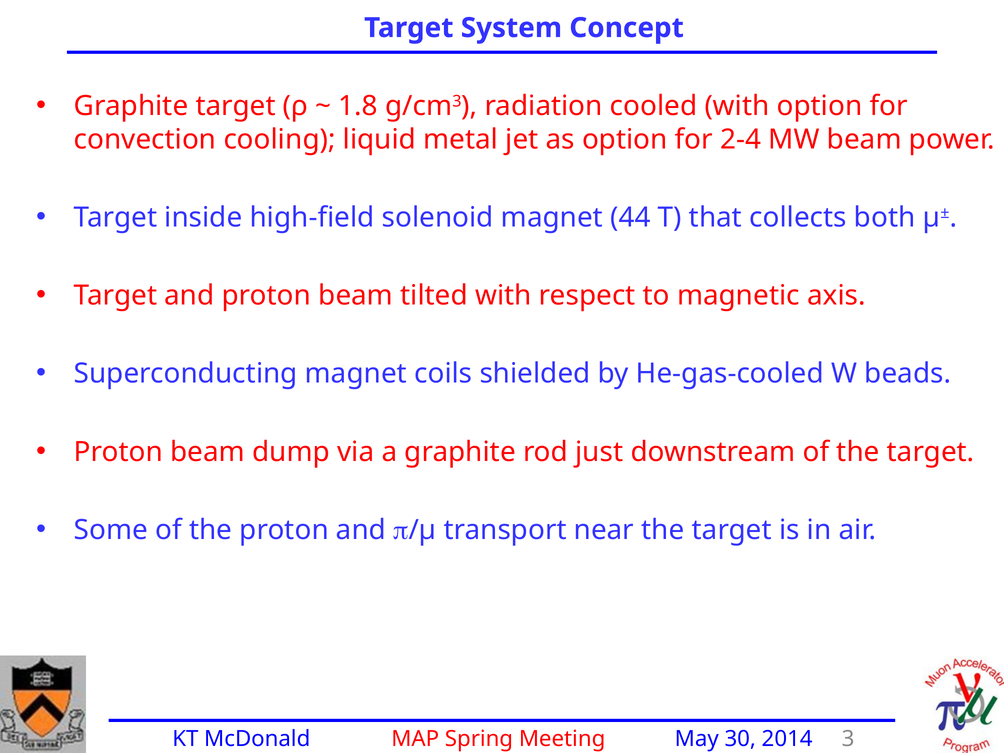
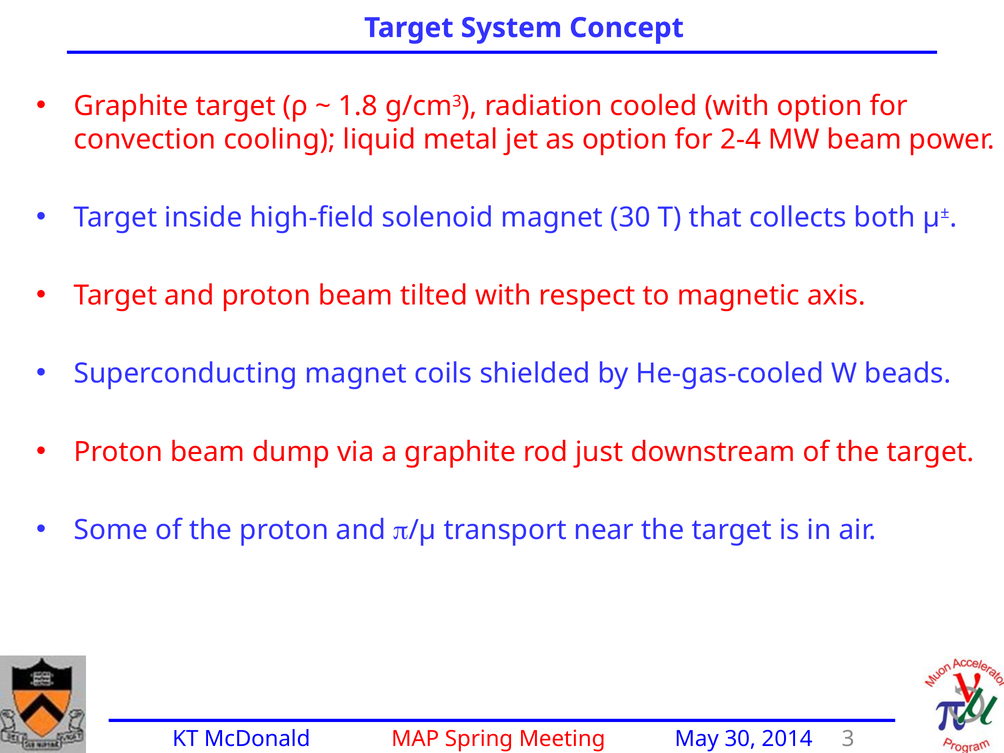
magnet 44: 44 -> 30 (630, 218)
